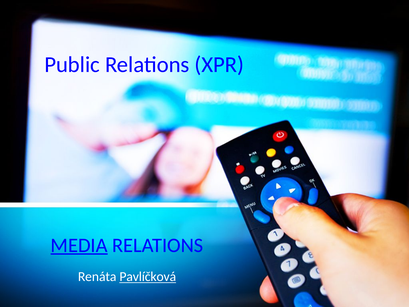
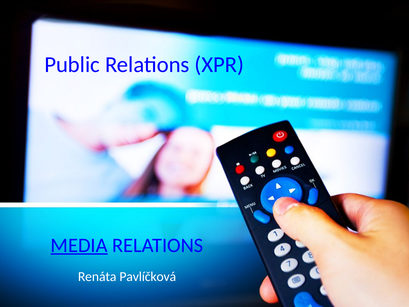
Pavlíčková underline: present -> none (148, 277)
